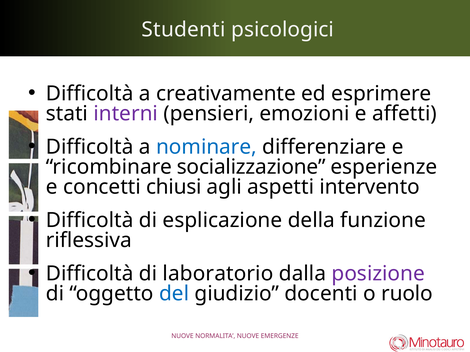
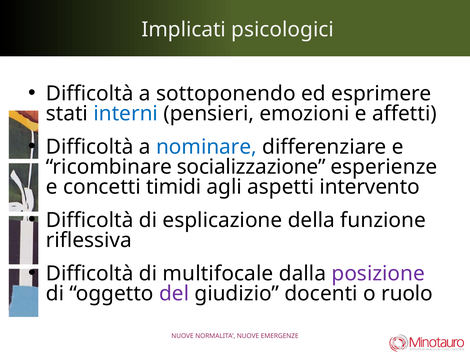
Studenti: Studenti -> Implicati (184, 30)
creativamente: creativamente -> sottoponendo (226, 94)
interni colour: purple -> blue (126, 114)
chiusi: chiusi -> timidi (174, 187)
laboratorio: laboratorio -> multifocale (218, 274)
del colour: blue -> purple (174, 294)
